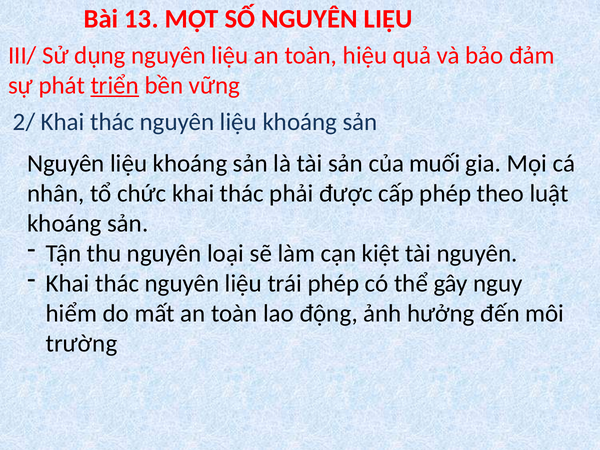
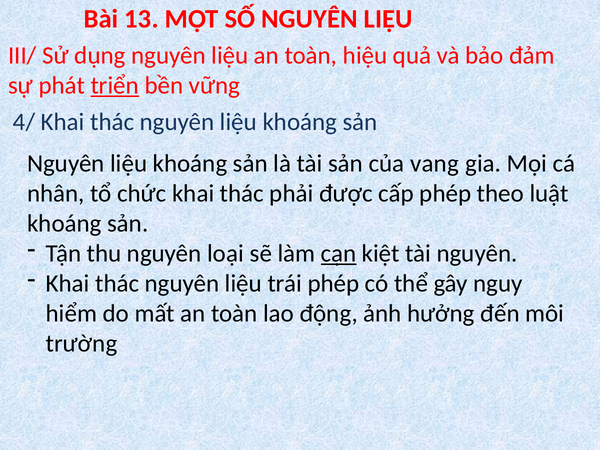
2/: 2/ -> 4/ (24, 122)
muối: muối -> vang (435, 164)
cạn underline: none -> present (339, 254)
